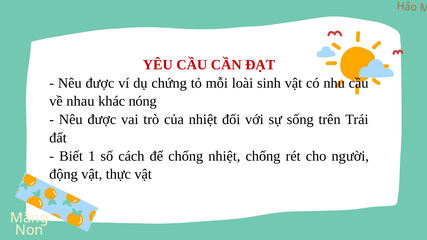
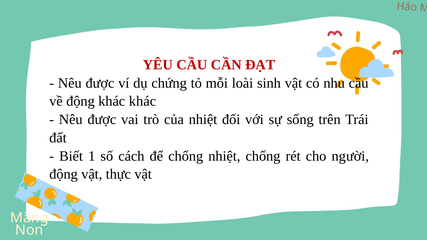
về nhau: nhau -> động (80, 101)
khác nóng: nóng -> khác (142, 101)
